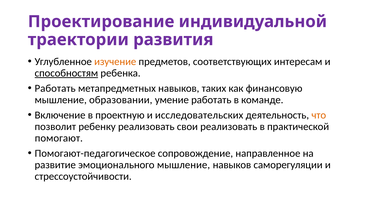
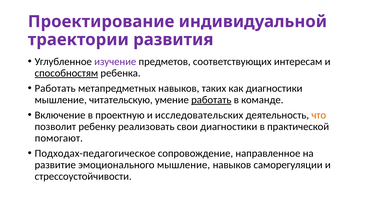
изучение colour: orange -> purple (115, 62)
как финансовую: финансовую -> диагностики (274, 89)
образовании: образовании -> читательскую (121, 100)
работать underline: none -> present (211, 100)
свои реализовать: реализовать -> диагностики (229, 127)
Помогают-педагогическое: Помогают-педагогическое -> Подходах-педагогическое (95, 154)
